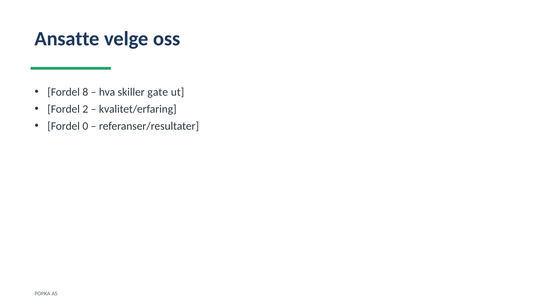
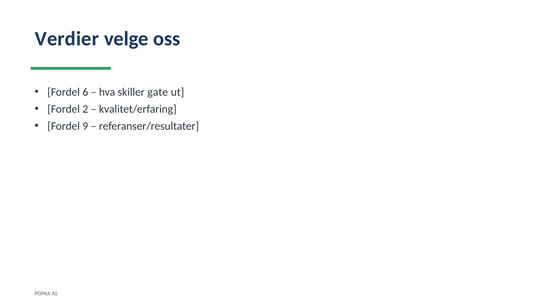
Ansatte: Ansatte -> Verdier (67, 39)
8: 8 -> 6 (85, 92)
0: 0 -> 9 (85, 126)
